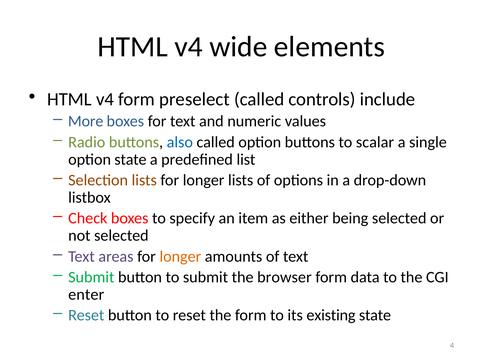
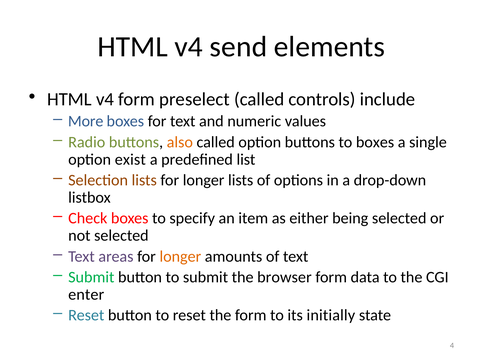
wide: wide -> send (238, 47)
also colour: blue -> orange (180, 142)
to scalar: scalar -> boxes (375, 142)
option state: state -> exist (130, 160)
existing: existing -> initially (331, 316)
